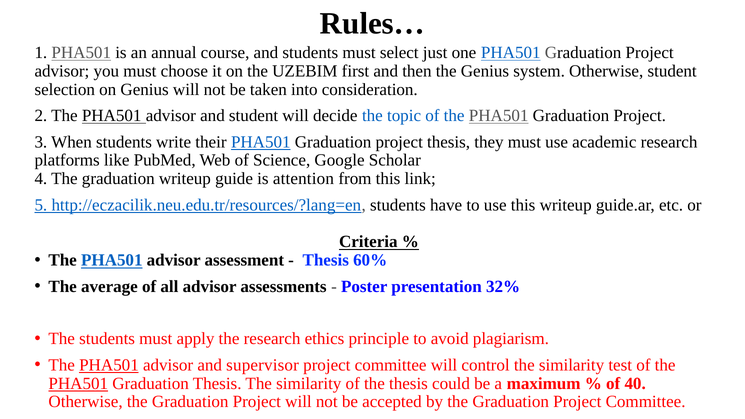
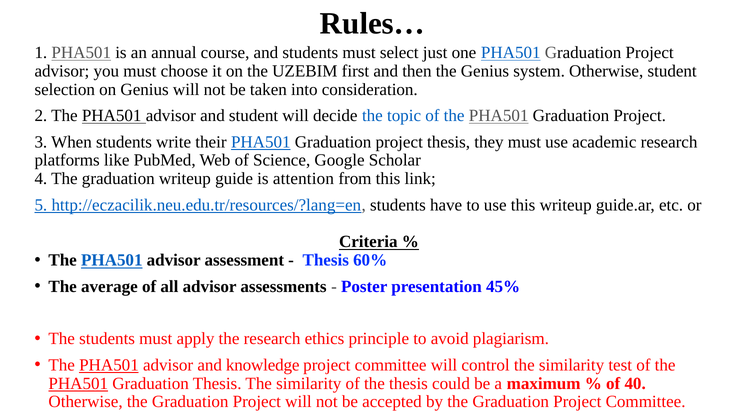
32%: 32% -> 45% (503, 286)
supervisor: supervisor -> knowledge (263, 365)
